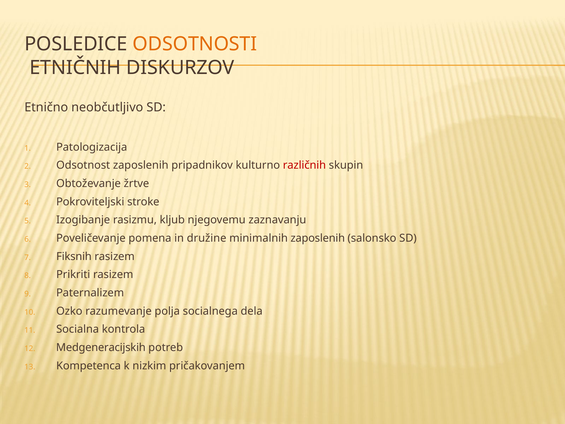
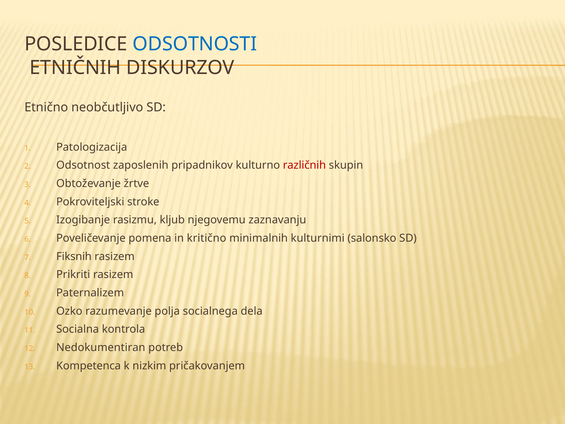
ODSOTNOSTI colour: orange -> blue (195, 44)
družine: družine -> kritično (207, 238)
minimalnih zaposlenih: zaposlenih -> kulturnimi (318, 238)
Medgeneracijskih: Medgeneracijskih -> Nedokumentiran (101, 347)
